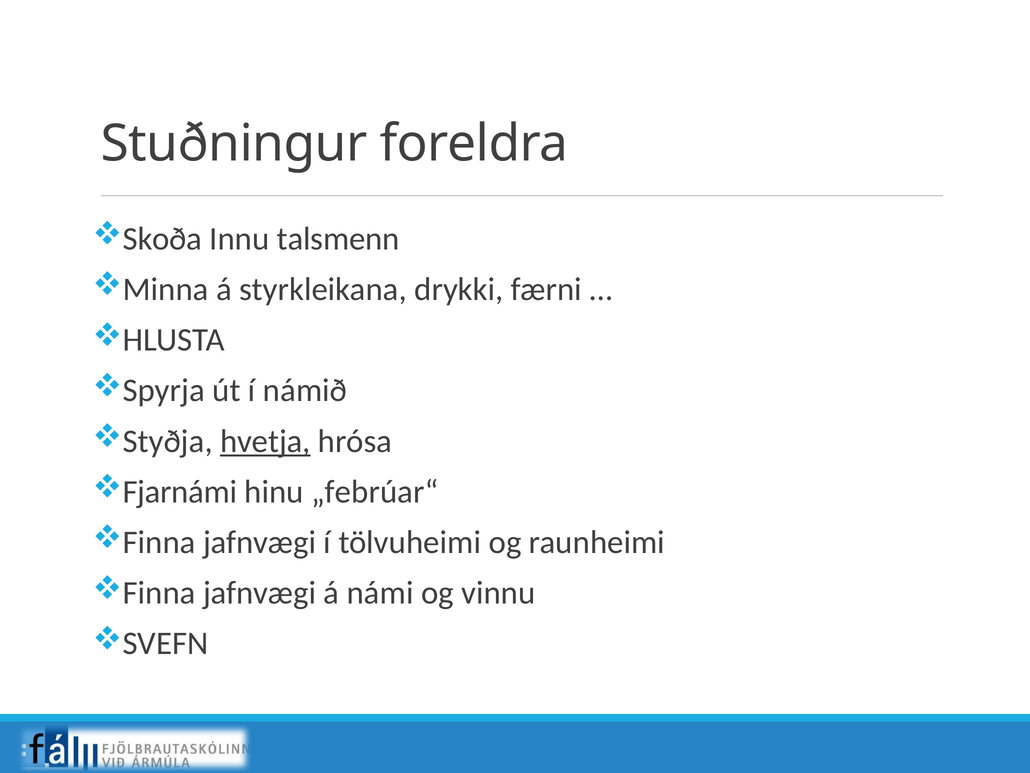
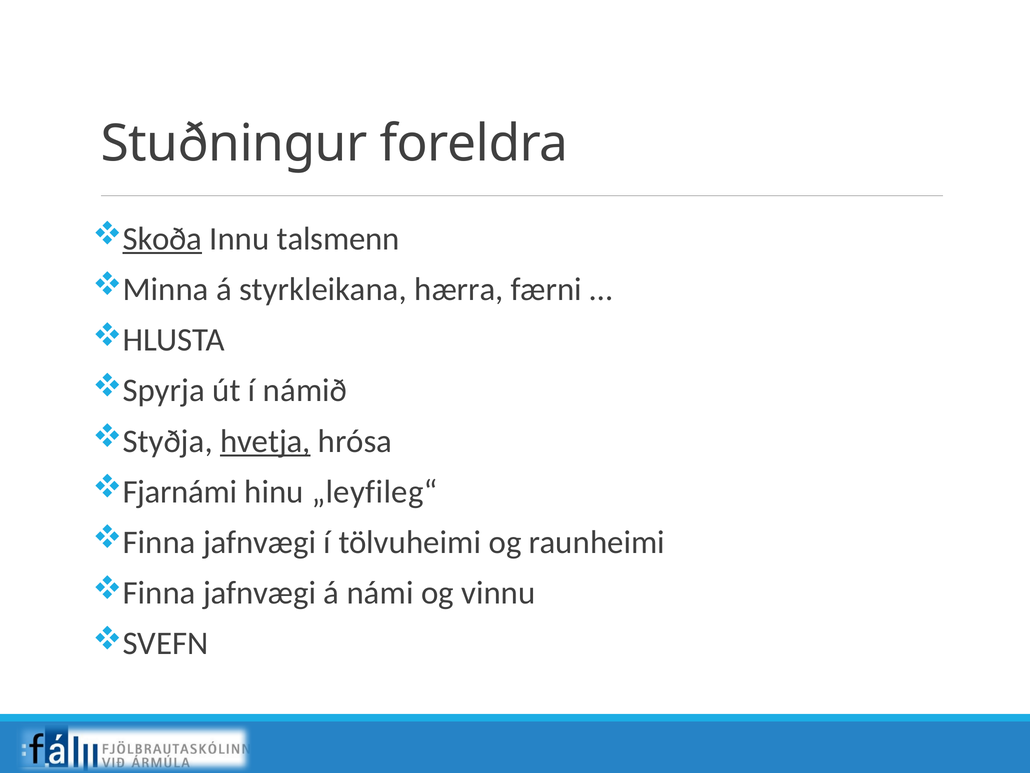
Skoða underline: none -> present (162, 239)
drykki: drykki -> hærra (459, 289)
„febrúar“: „febrúar“ -> „leyfileg“ (375, 491)
